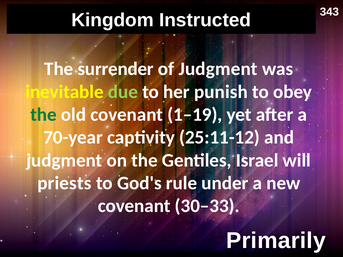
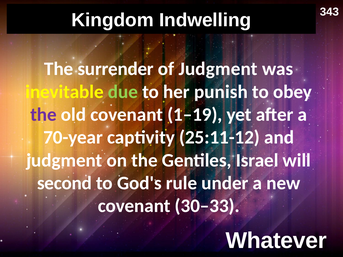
Instructed: Instructed -> Indwelling (205, 20)
the colour: green -> purple (43, 115)
priests: priests -> second (65, 183)
Primarily: Primarily -> Whatever (276, 241)
